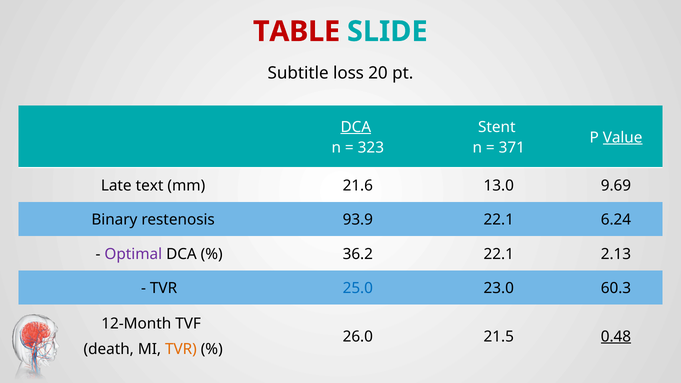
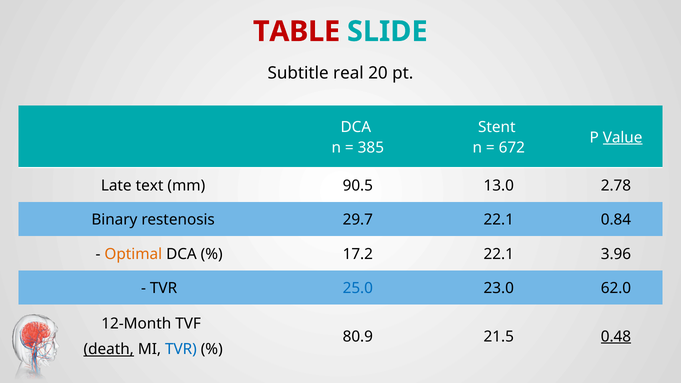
loss: loss -> real (348, 73)
DCA underline: present -> none (356, 127)
323: 323 -> 385 (371, 148)
371: 371 -> 672 (512, 148)
21.6: 21.6 -> 90.5 (358, 186)
9.69: 9.69 -> 2.78 (616, 186)
93.9: 93.9 -> 29.7 (358, 220)
6.24: 6.24 -> 0.84 (616, 220)
Optimal colour: purple -> orange (133, 254)
36.2: 36.2 -> 17.2 (358, 254)
2.13: 2.13 -> 3.96 (616, 254)
60.3: 60.3 -> 62.0 (616, 288)
26.0: 26.0 -> 80.9 (358, 337)
death underline: none -> present (109, 349)
TVR colour: orange -> blue (181, 349)
